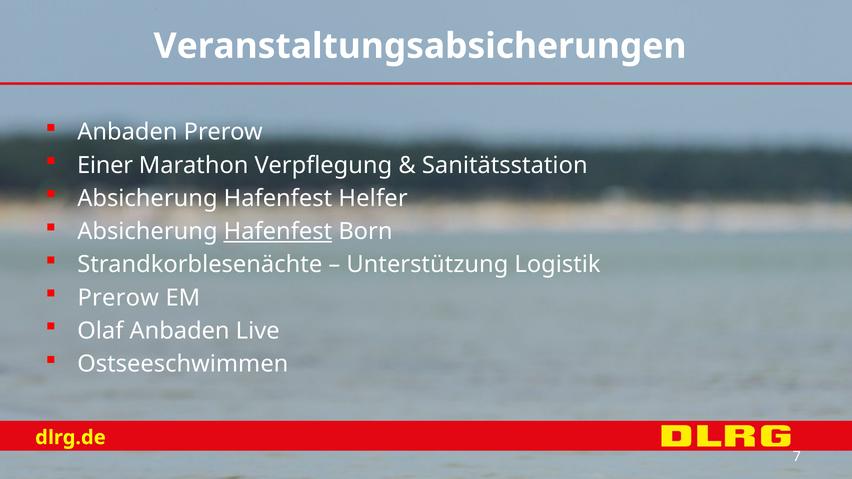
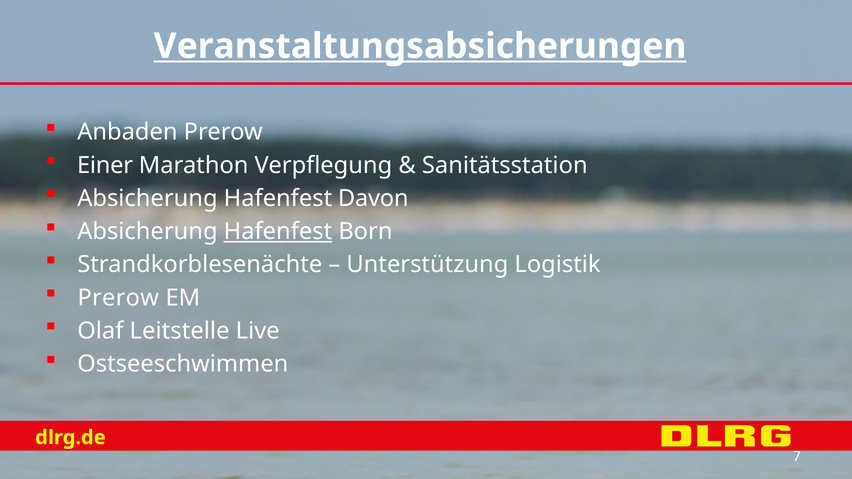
Veranstaltungsabsicherungen underline: none -> present (420, 46)
Helfer: Helfer -> Davon (373, 199)
Olaf Anbaden: Anbaden -> Leitstelle (180, 331)
